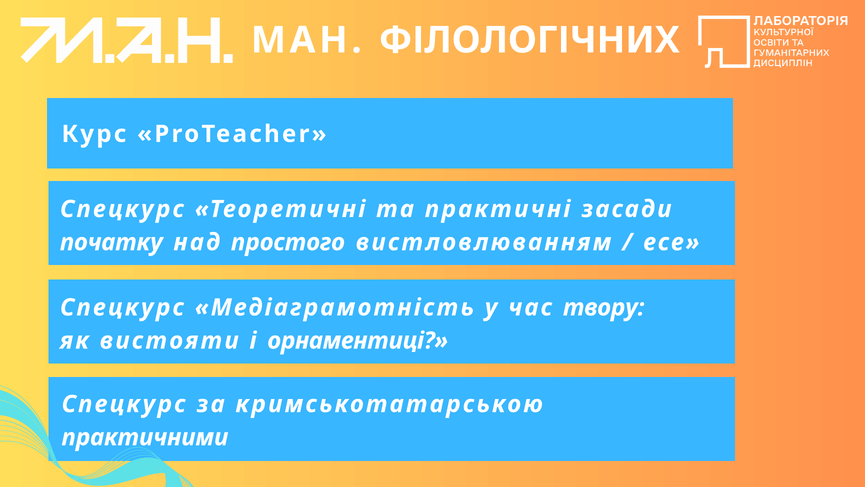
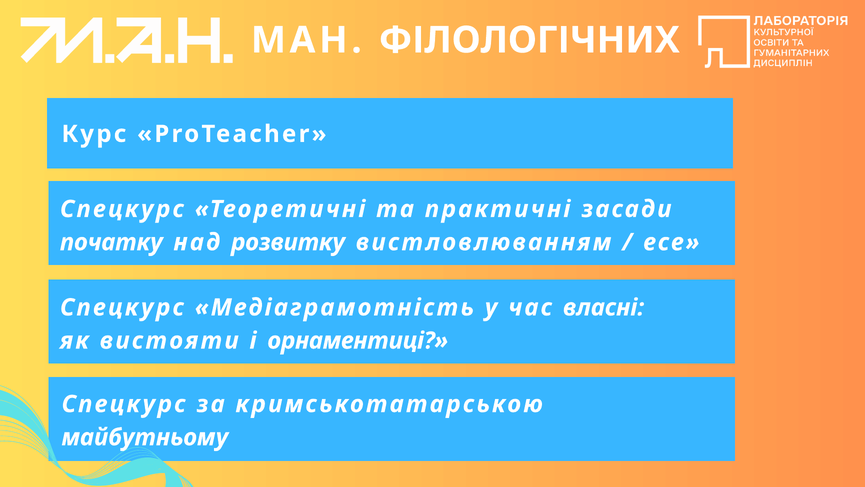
простого: простого -> розвитку (288, 242)
твору: твору -> власні (604, 307)
практичними: практичними -> майбутньому (145, 437)
